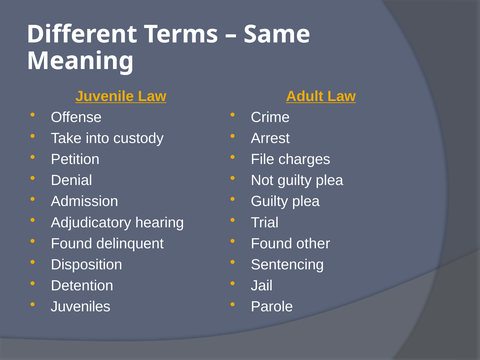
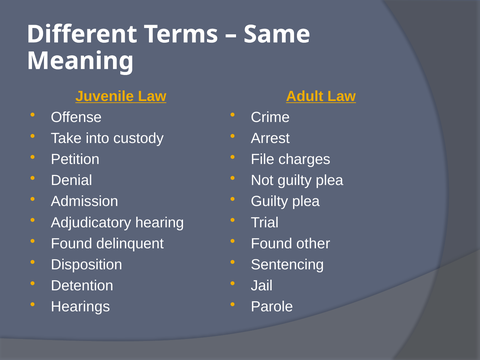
Juveniles: Juveniles -> Hearings (80, 307)
